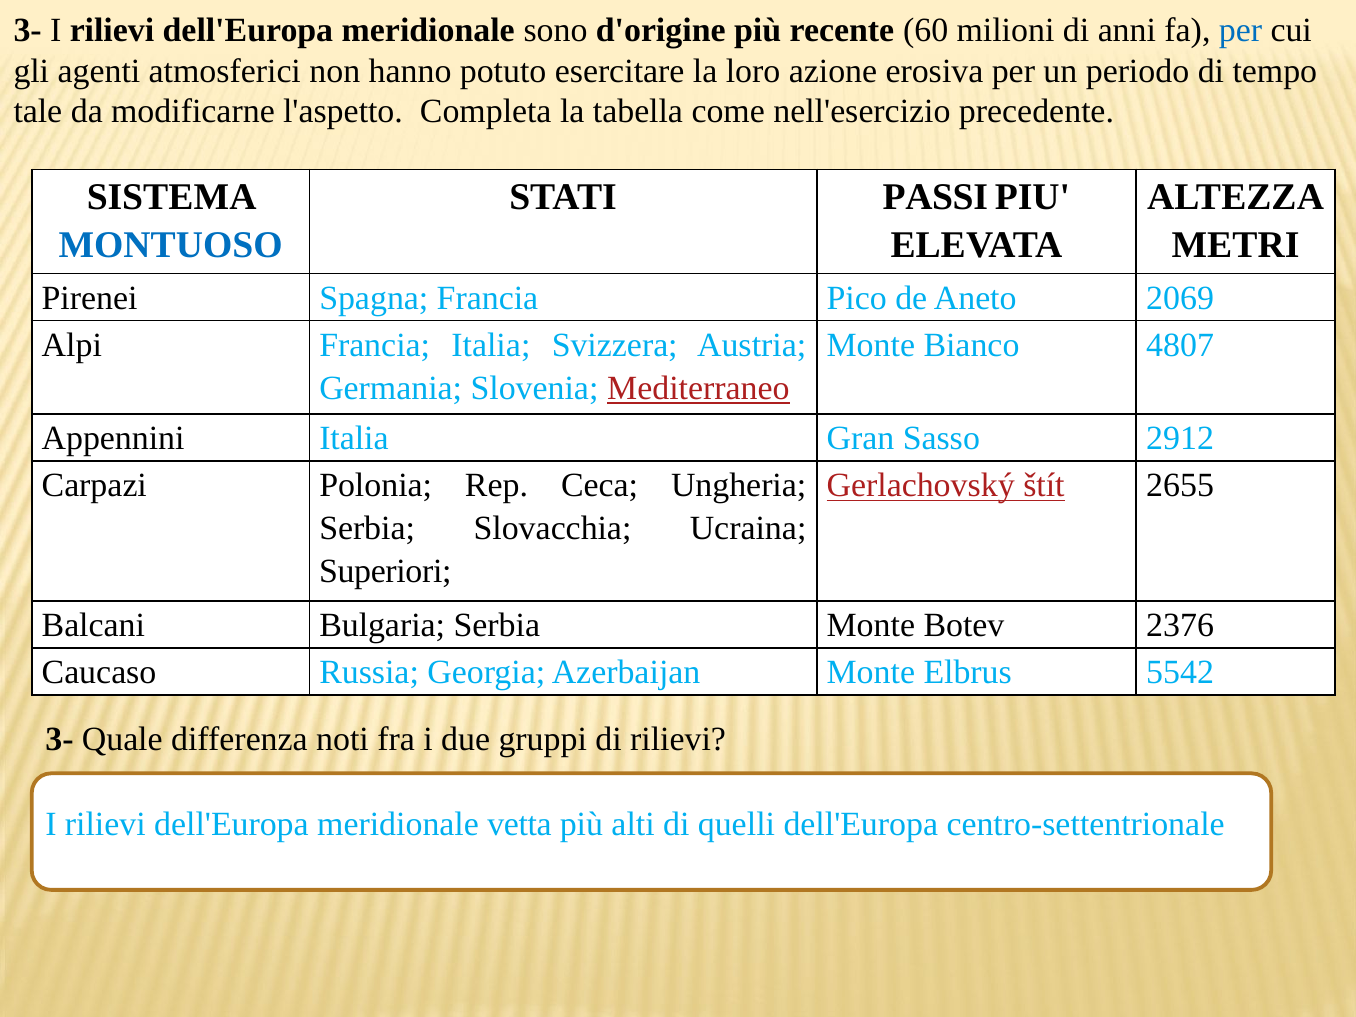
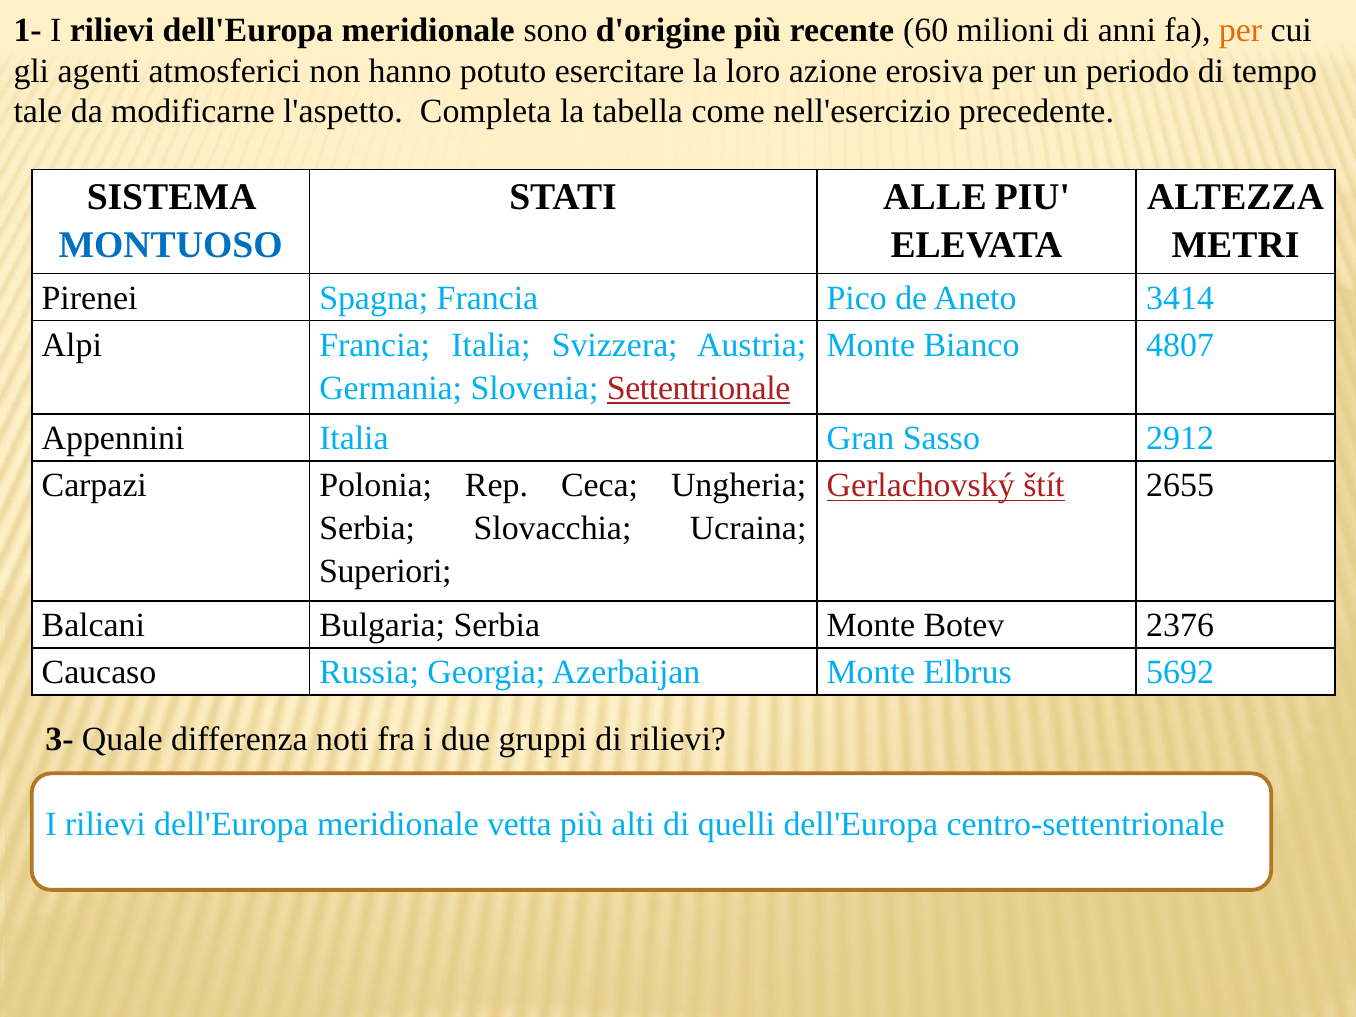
3-: 3- -> 1- (28, 30)
per colour: blue -> orange (1241, 30)
PASSI: PASSI -> ALLE (935, 197)
2069: 2069 -> 3414 (1180, 298)
Mediterraneo: Mediterraneo -> Settentrionale (699, 388)
5542: 5542 -> 5692 (1180, 673)
